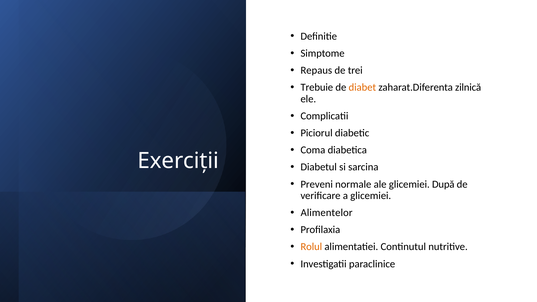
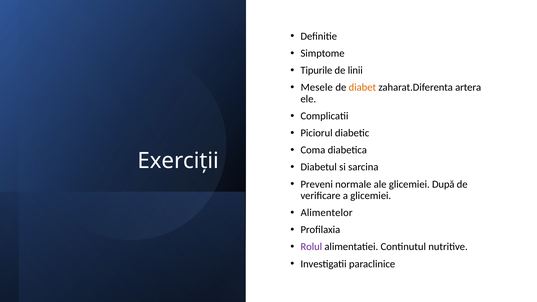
Repaus: Repaus -> Tipurile (316, 70)
trei: trei -> linii (355, 70)
Trebuie: Trebuie -> Mesele (317, 87)
zilnică: zilnică -> artera (468, 87)
Rolul colour: orange -> purple (311, 247)
